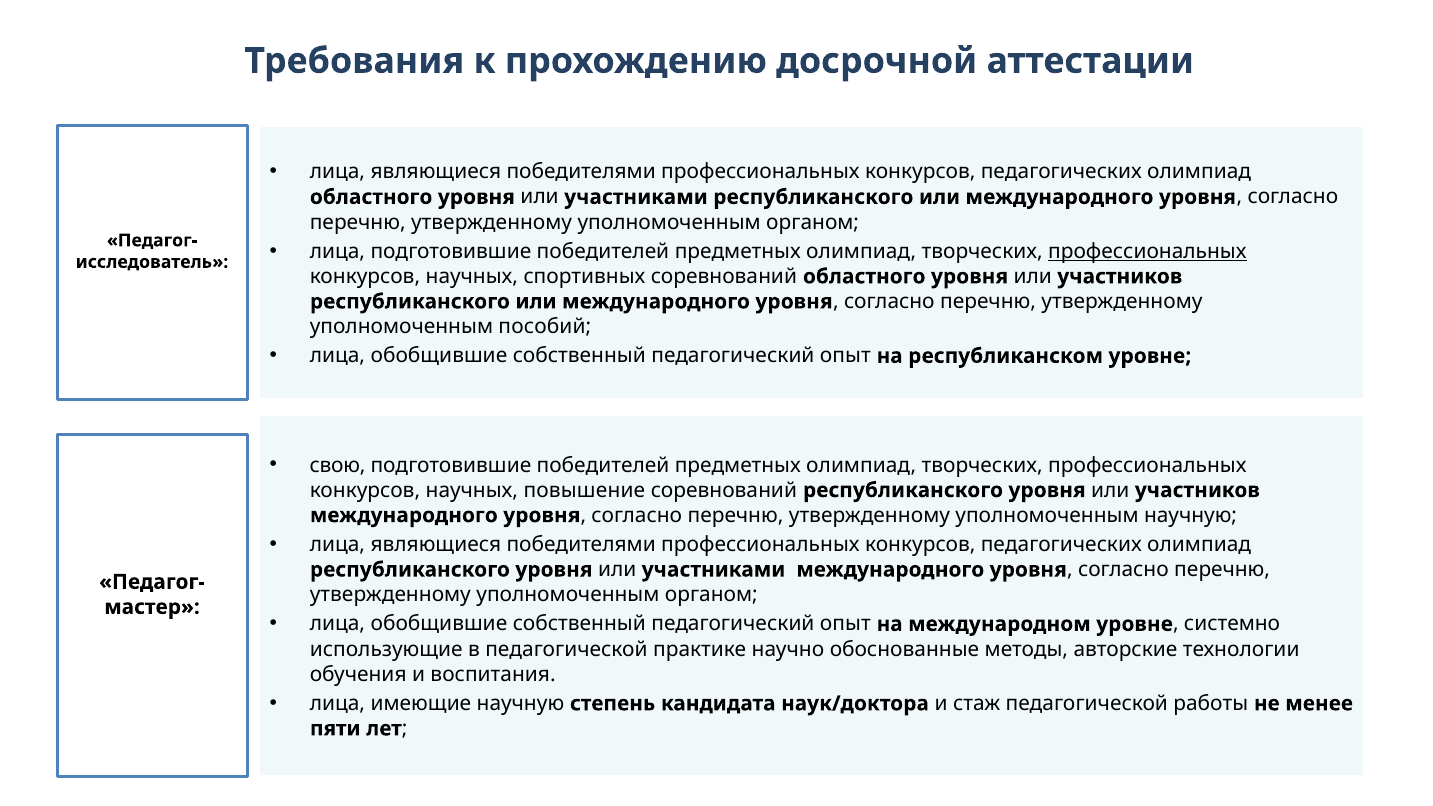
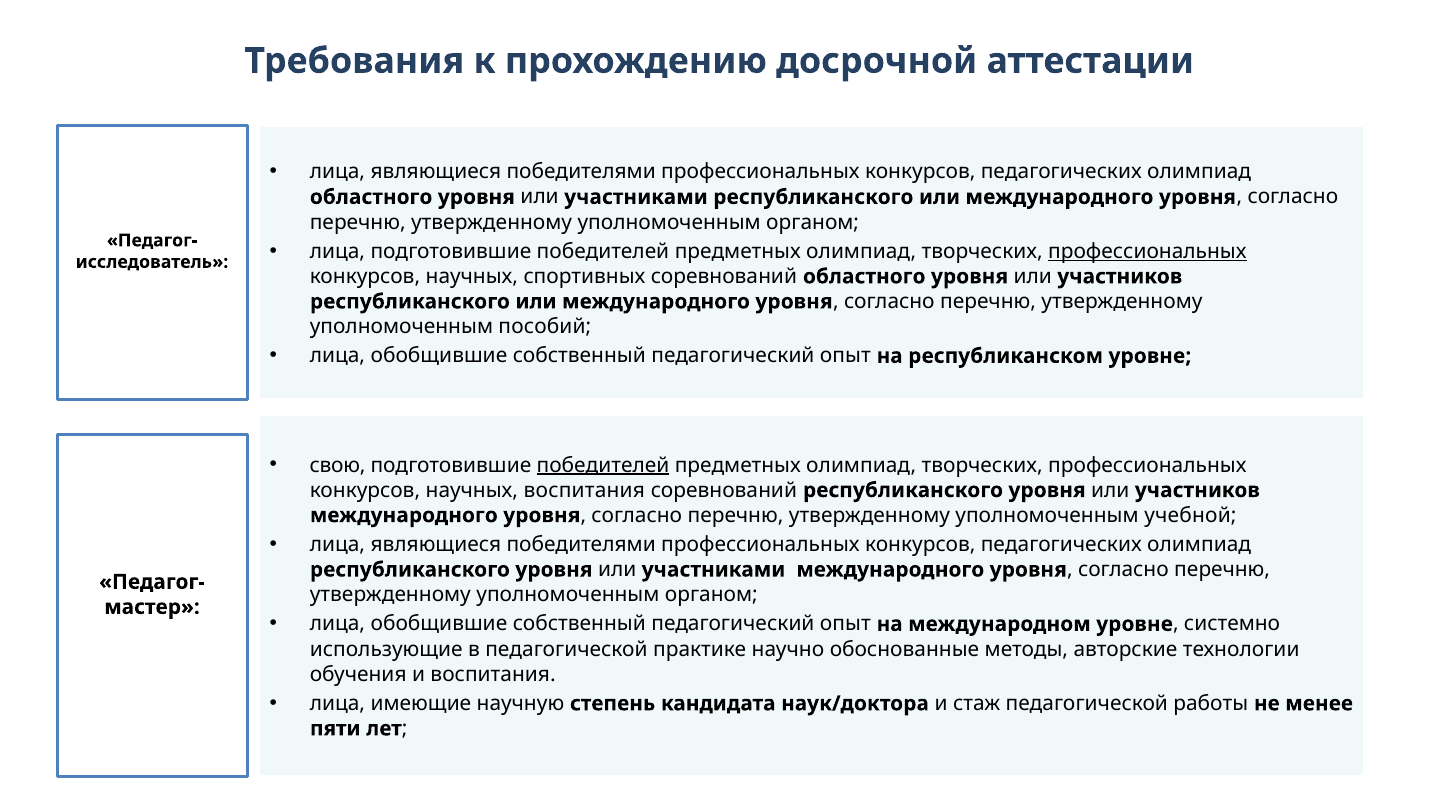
победителей underline: none -> present (603, 465)
научных повышение: повышение -> воспитания (584, 490)
уполномоченным научную: научную -> учебной (1190, 515)
